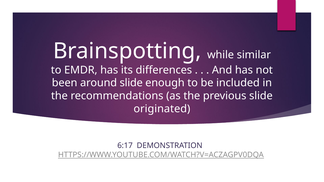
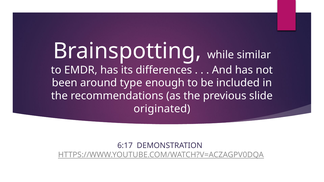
around slide: slide -> type (131, 83)
